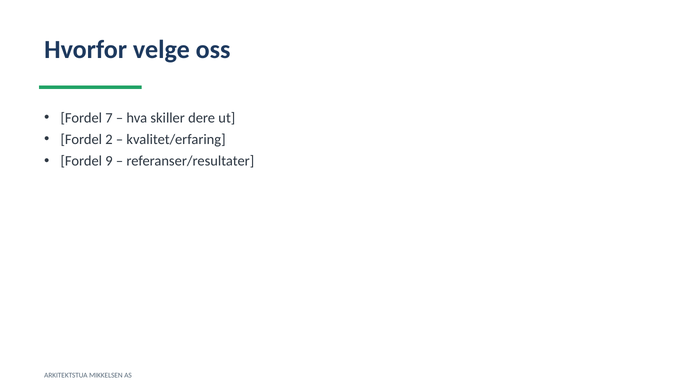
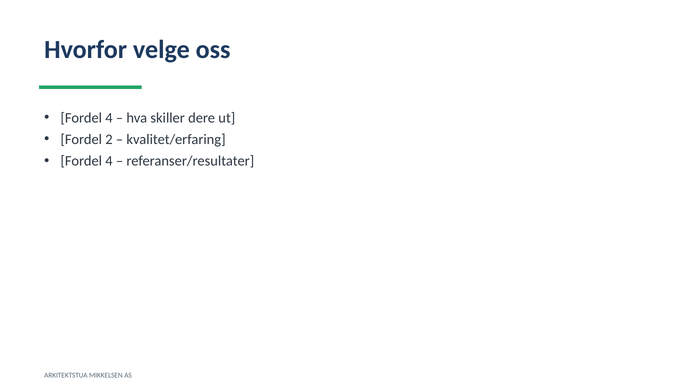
7: 7 -> 4 (109, 118)
9: 9 -> 4 (109, 161)
